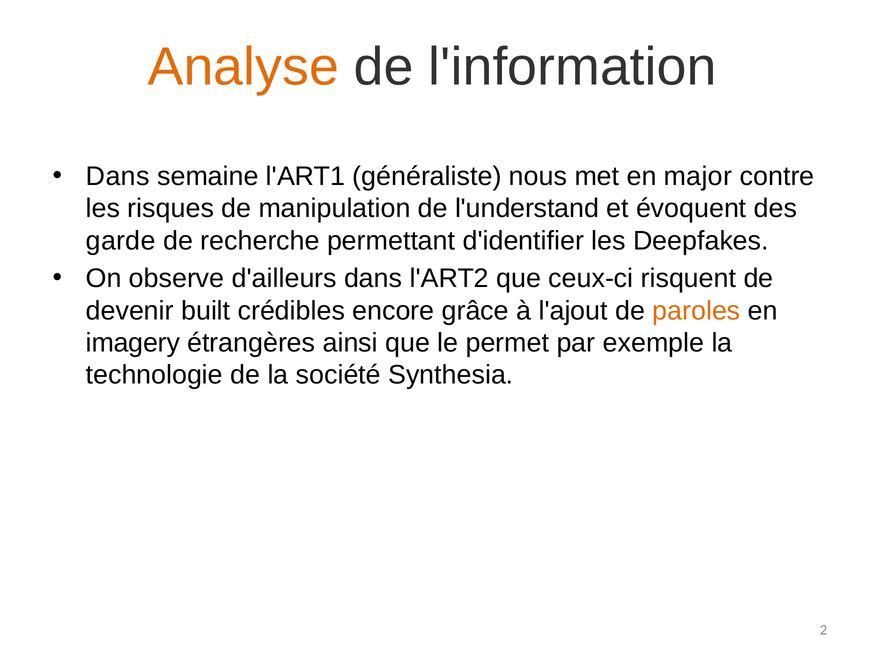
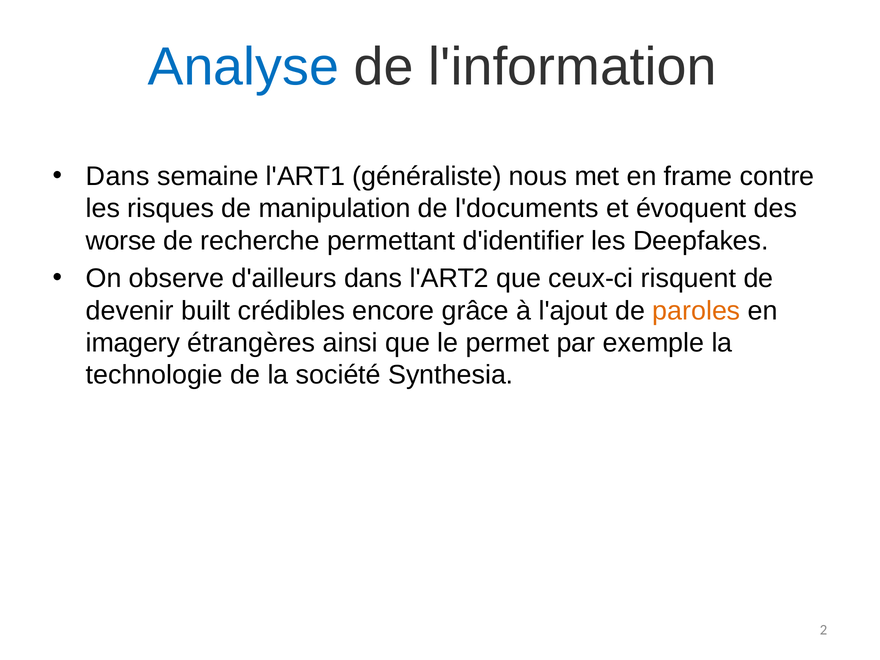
Analyse colour: orange -> blue (243, 67)
major: major -> frame (698, 176)
l'understand: l'understand -> l'documents (527, 209)
garde: garde -> worse (121, 241)
